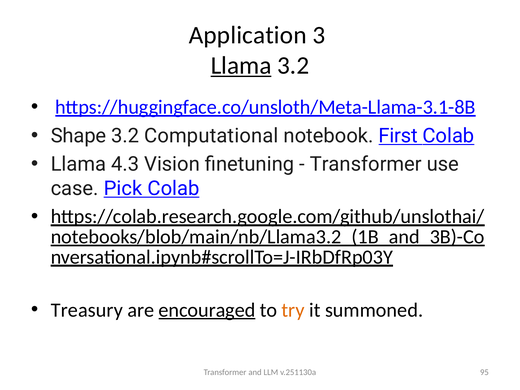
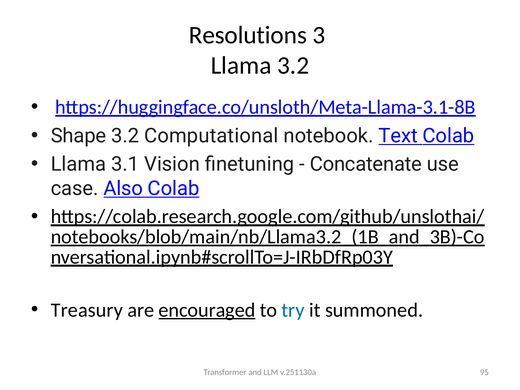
Application: Application -> Resolutions (248, 35)
Llama underline: present -> none (241, 65)
First: First -> Text (398, 136)
4.3: 4.3 -> 3.1 (125, 164)
Transformer: Transformer -> Concatenate (366, 164)
Pick: Pick -> Also (123, 188)
try colour: orange -> blue (293, 310)
